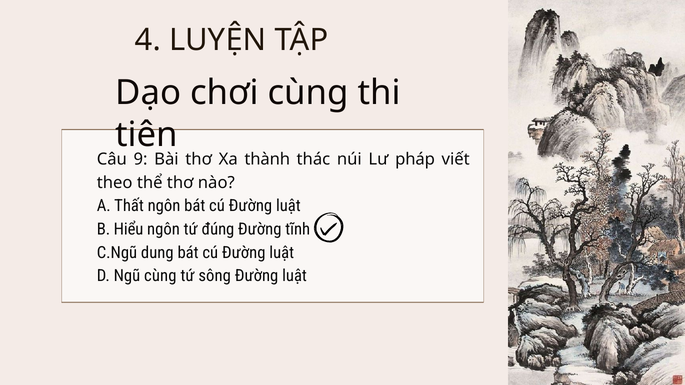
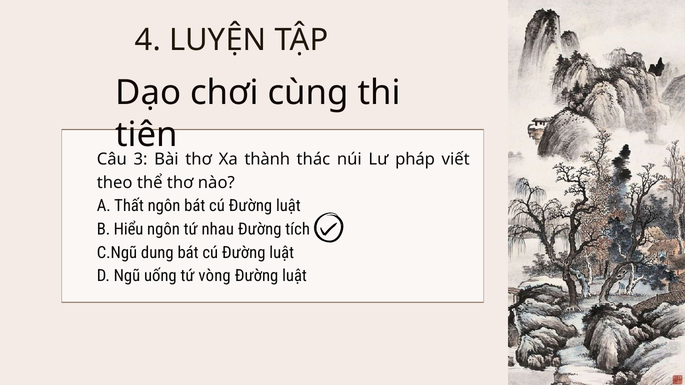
9: 9 -> 3 (141, 159)
đúng: đúng -> nhau (218, 229)
tĩnh: tĩnh -> tích (298, 229)
Ngũ cùng: cùng -> uống (160, 276)
sông: sông -> vòng (215, 276)
